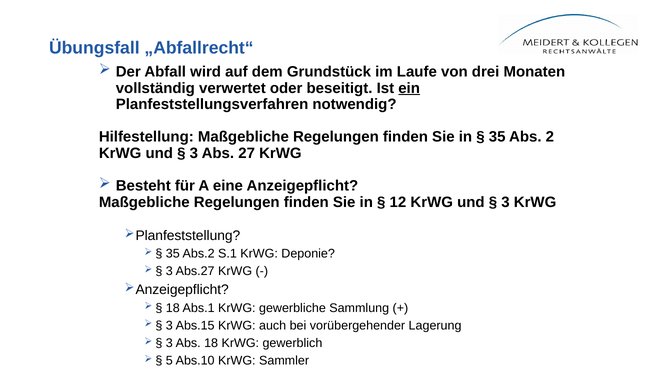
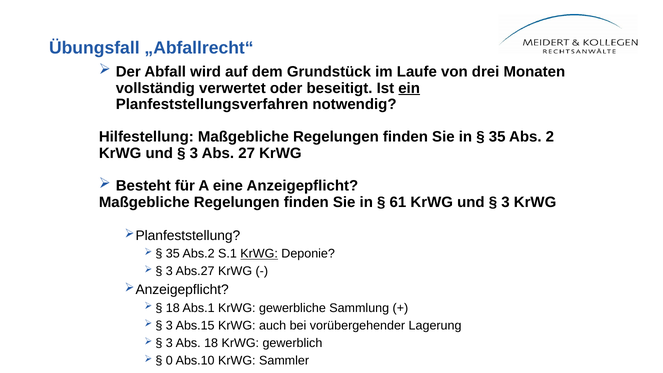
12: 12 -> 61 (398, 202)
KrWG underline: none -> present (259, 254)
5: 5 -> 0 (169, 361)
